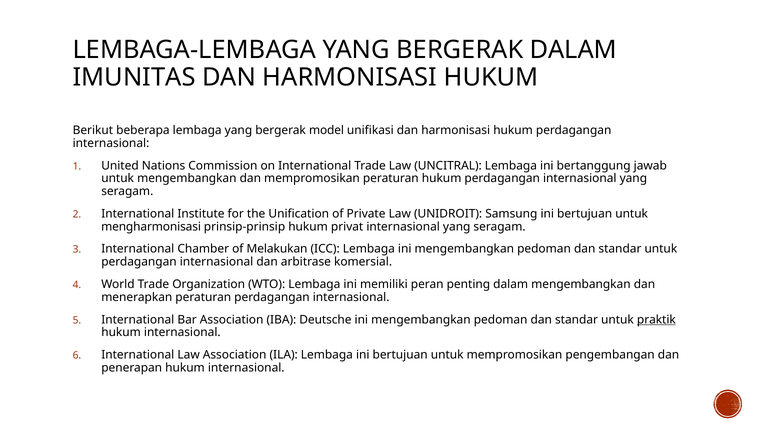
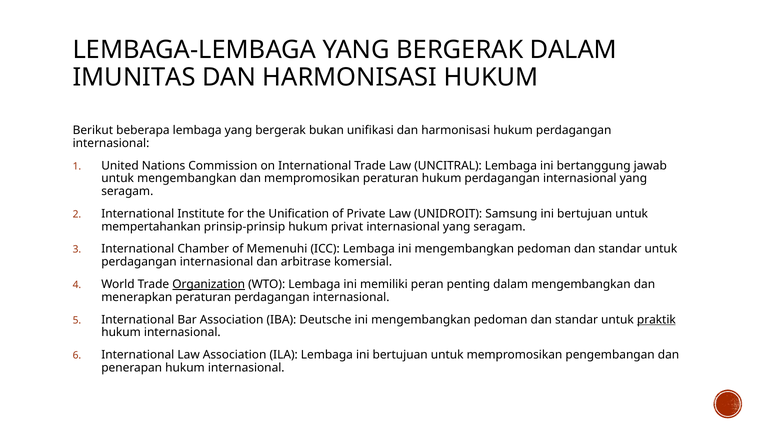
model: model -> bukan (326, 130)
mengharmonisasi: mengharmonisasi -> mempertahankan (151, 227)
Melakukan: Melakukan -> Memenuhi (277, 249)
Organization underline: none -> present (209, 284)
